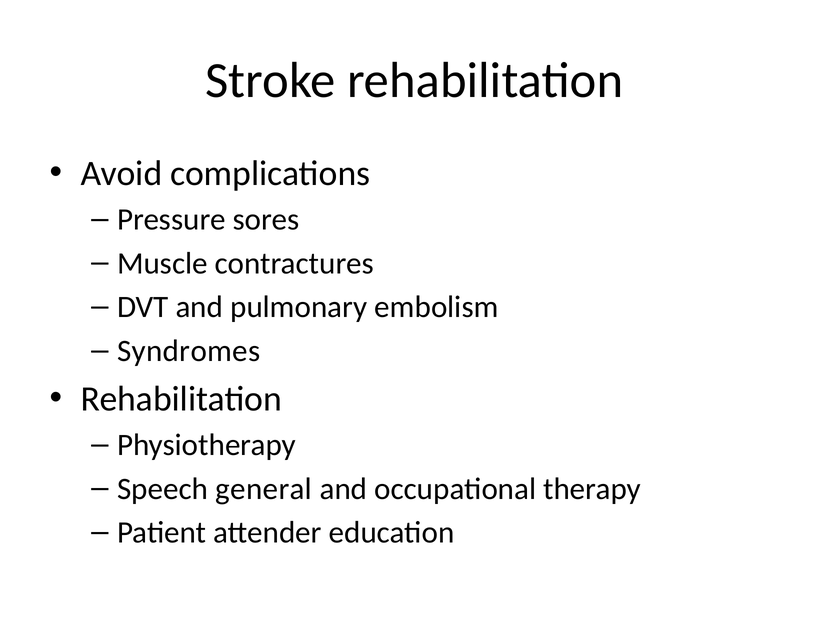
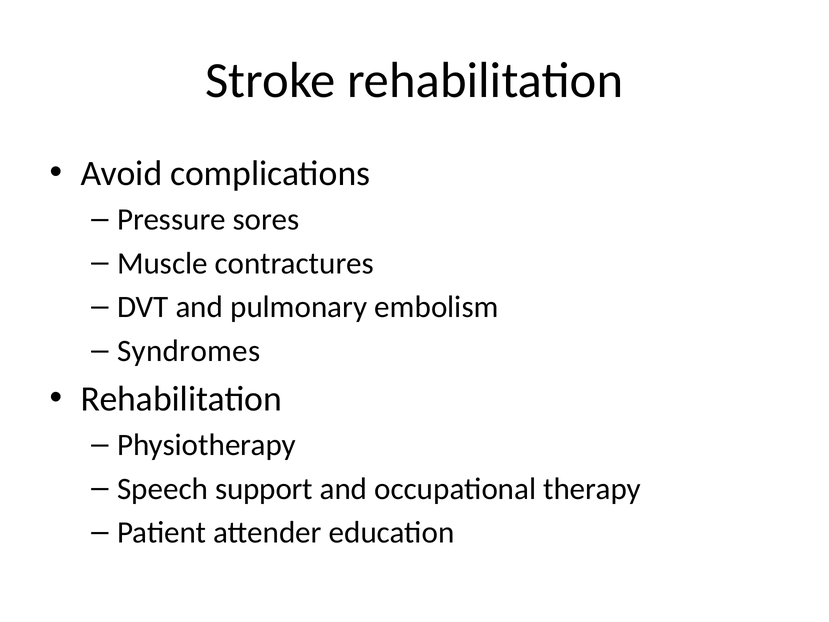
general: general -> support (264, 489)
